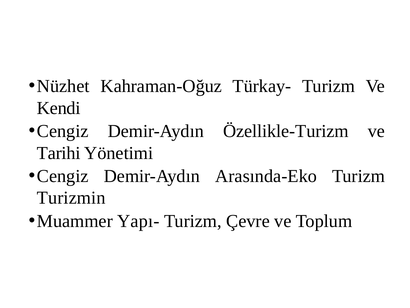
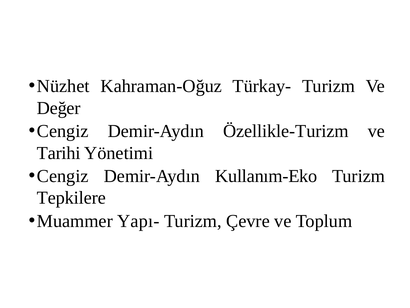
Kendi: Kendi -> Değer (59, 108)
Arasında-Eko: Arasında-Eko -> Kullanım-Eko (266, 176)
Turizmin: Turizmin -> Tepkilere (71, 198)
